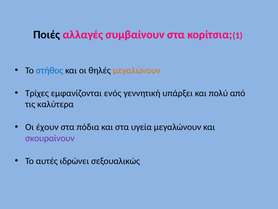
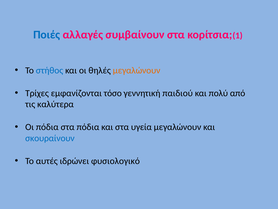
Ποιές colour: black -> blue (47, 35)
ενός: ενός -> τόσο (113, 93)
υπάρξει: υπάρξει -> παιδιού (178, 93)
Οι έχουν: έχουν -> πόδια (47, 127)
σκουραίνουν colour: purple -> blue (50, 138)
σεξουαλικώς: σεξουαλικώς -> φυσιολογικό (115, 161)
